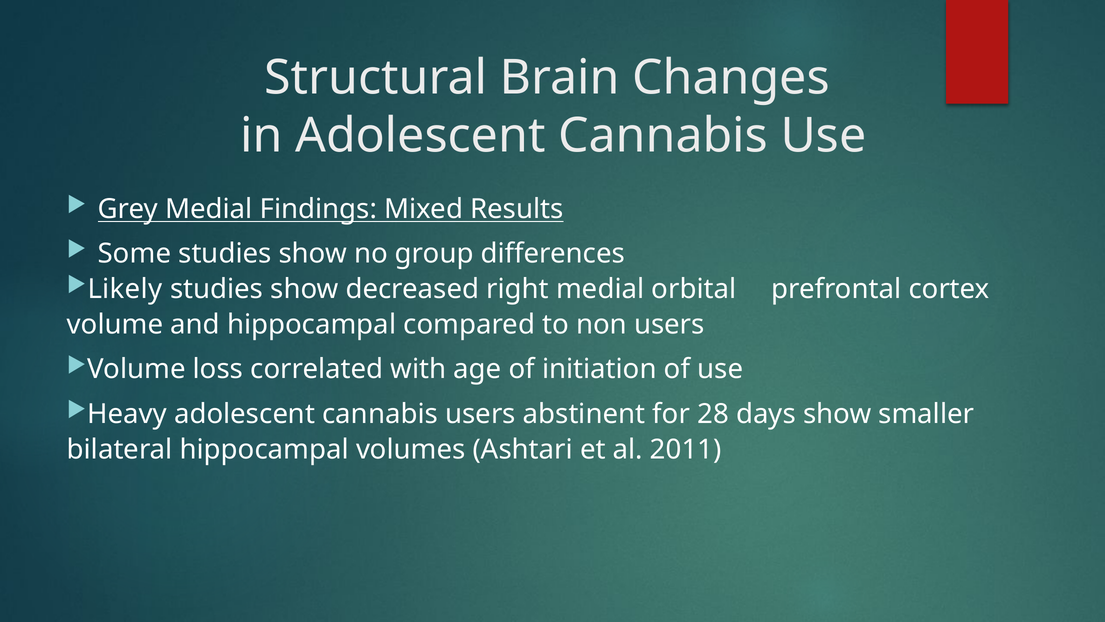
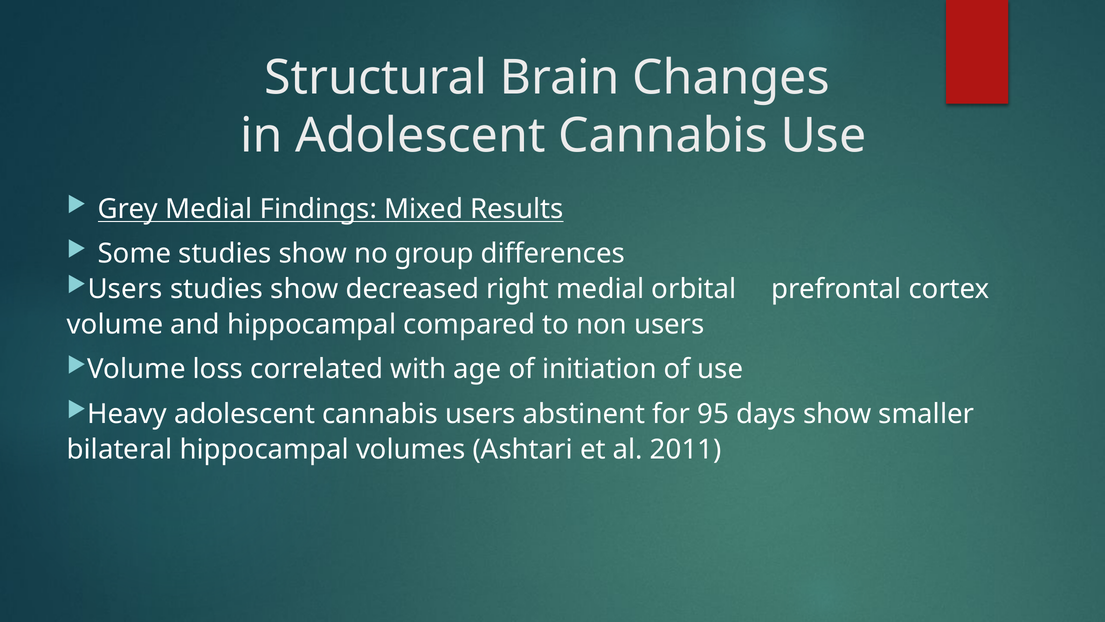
Likely: Likely -> Users (125, 289)
28: 28 -> 95 (713, 414)
